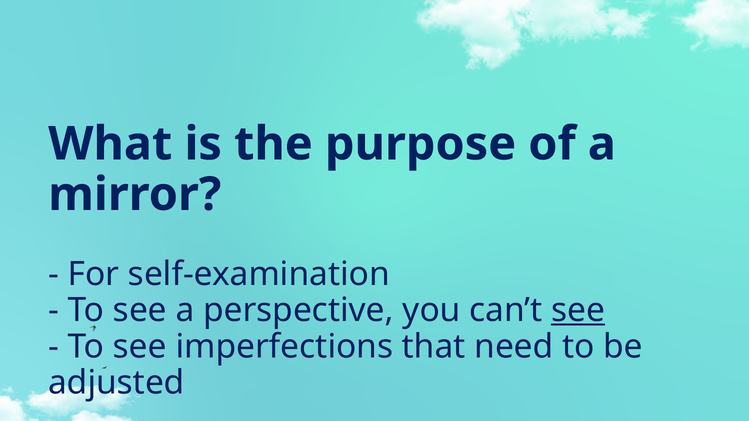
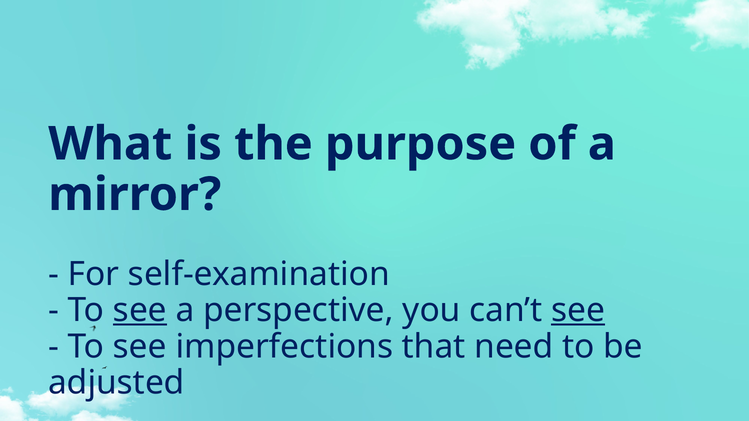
see underline: none -> present (140, 311)
